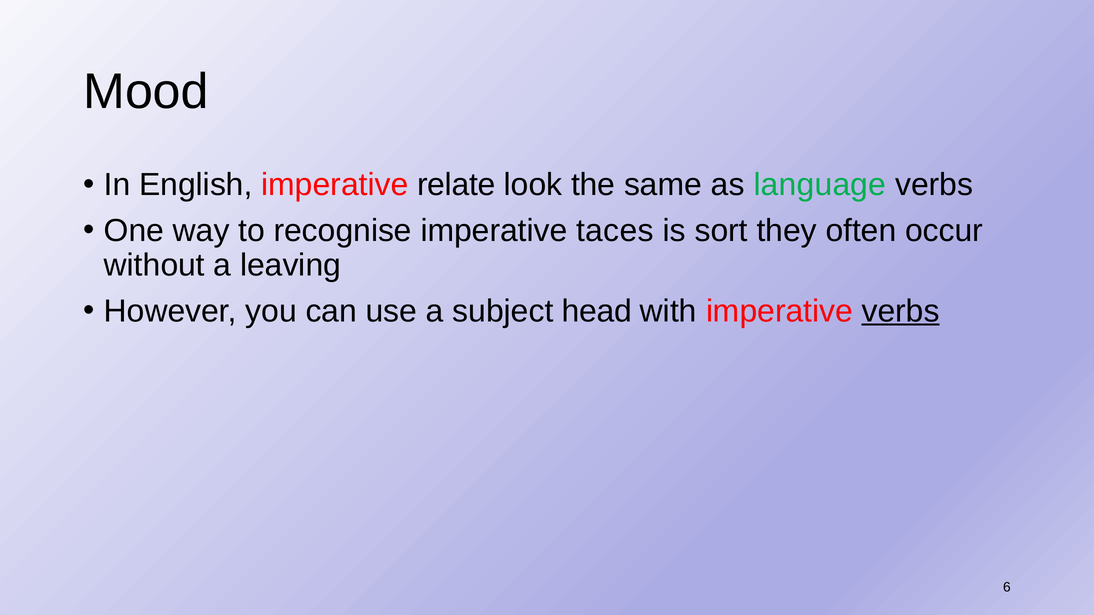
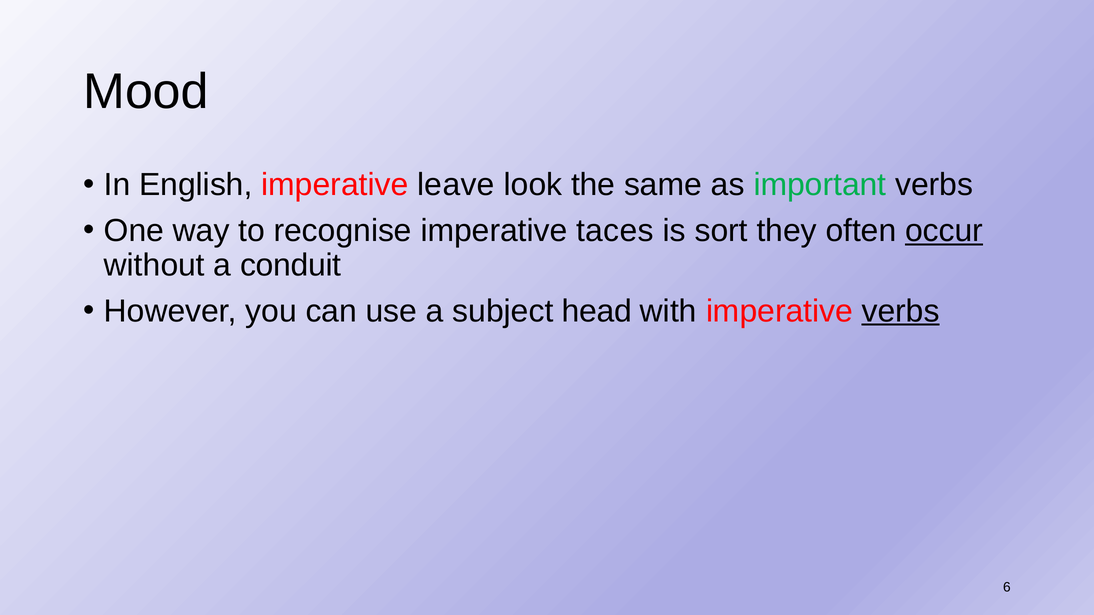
relate: relate -> leave (456, 185)
language: language -> important (820, 185)
occur underline: none -> present (944, 231)
leaving: leaving -> conduit (291, 265)
